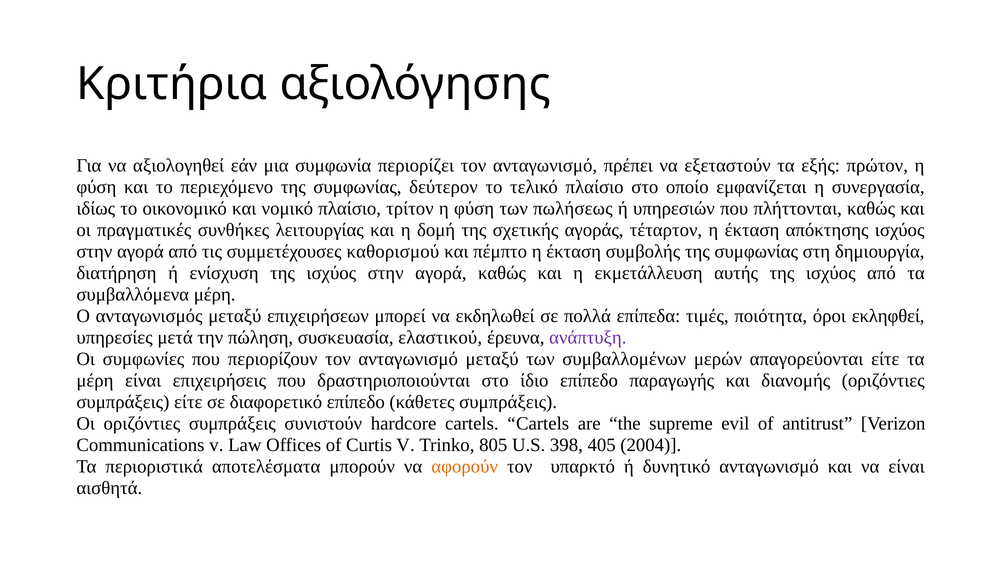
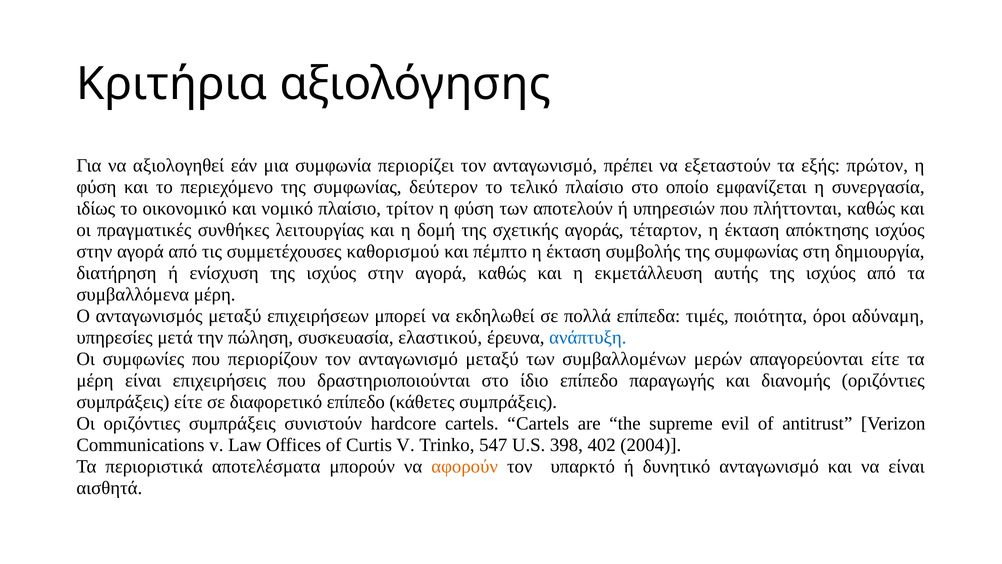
πωλήσεως: πωλήσεως -> αποτελούν (573, 208)
εκληφθεί: εκληφθεί -> αδύναμη (888, 316)
ανάπτυξη colour: purple -> blue (588, 337)
805: 805 -> 547 (493, 445)
405: 405 -> 402 (602, 445)
